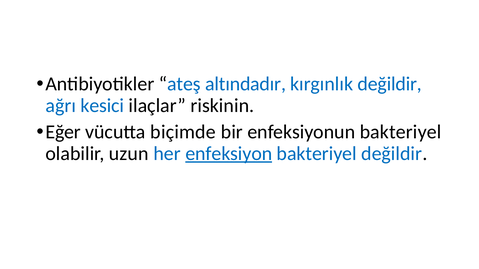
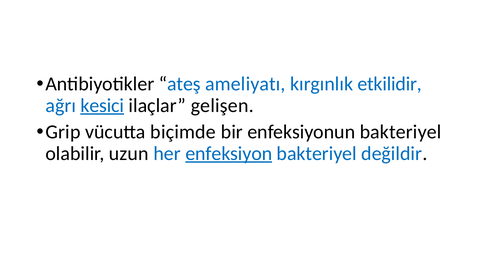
altındadır: altındadır -> ameliyatı (245, 84)
kırgınlık değildir: değildir -> etkilidir (390, 84)
kesici underline: none -> present (102, 106)
riskinin: riskinin -> gelişen (222, 106)
Eğer: Eğer -> Grip (63, 132)
